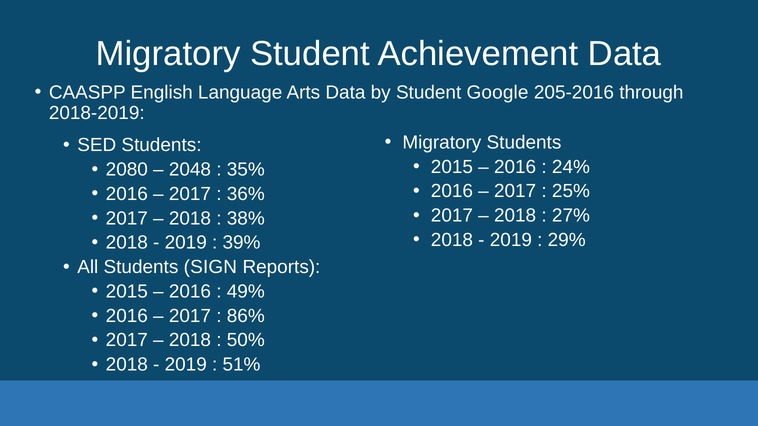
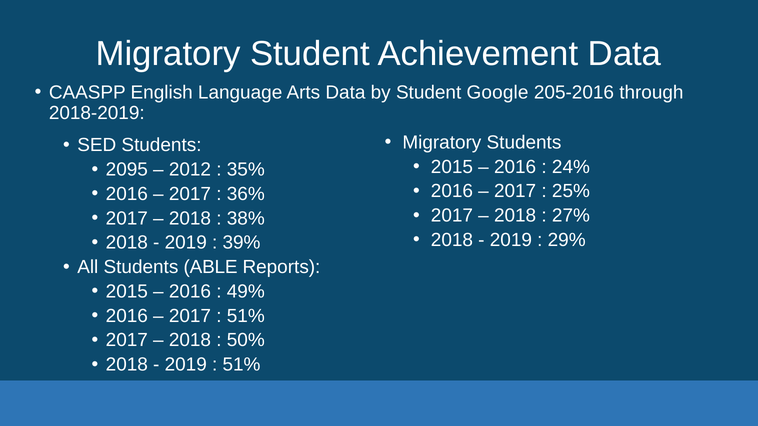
2080: 2080 -> 2095 (127, 170)
2048: 2048 -> 2012 (190, 170)
SIGN: SIGN -> ABLE (211, 267)
86%: 86% -> 51% (246, 316)
